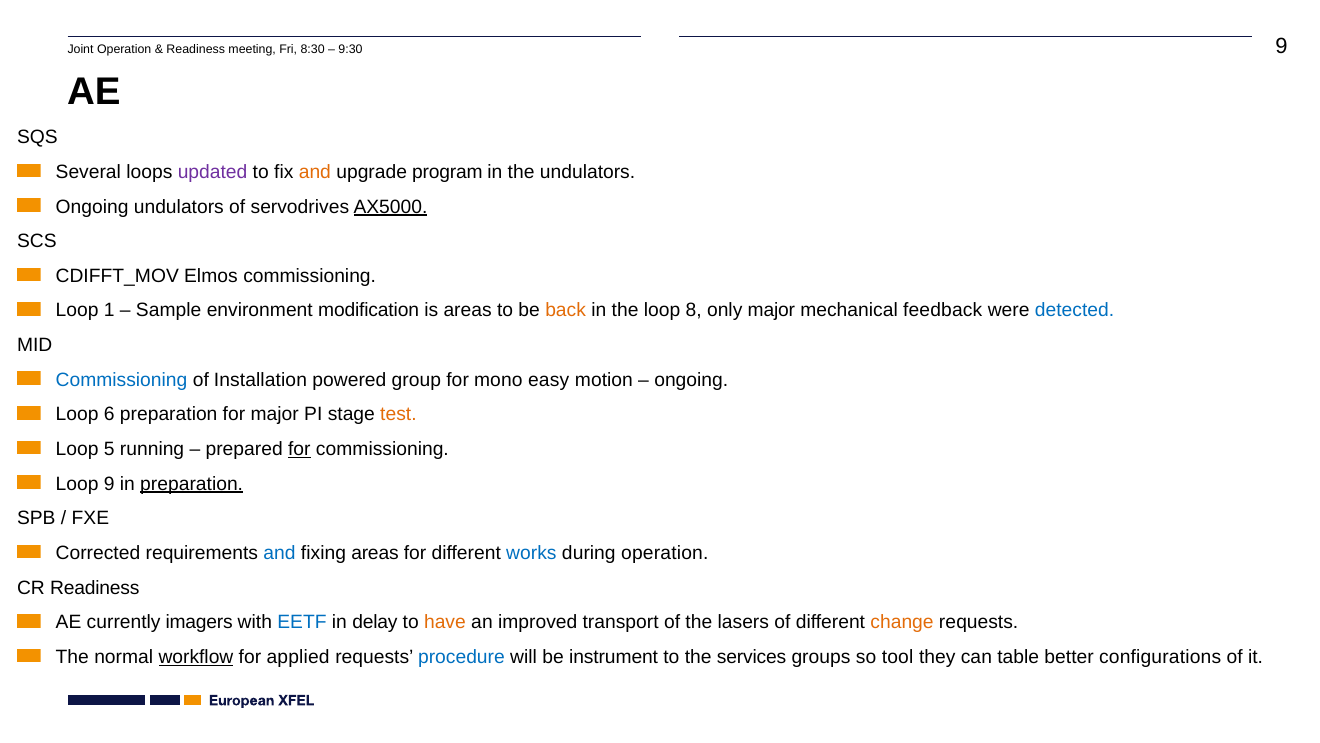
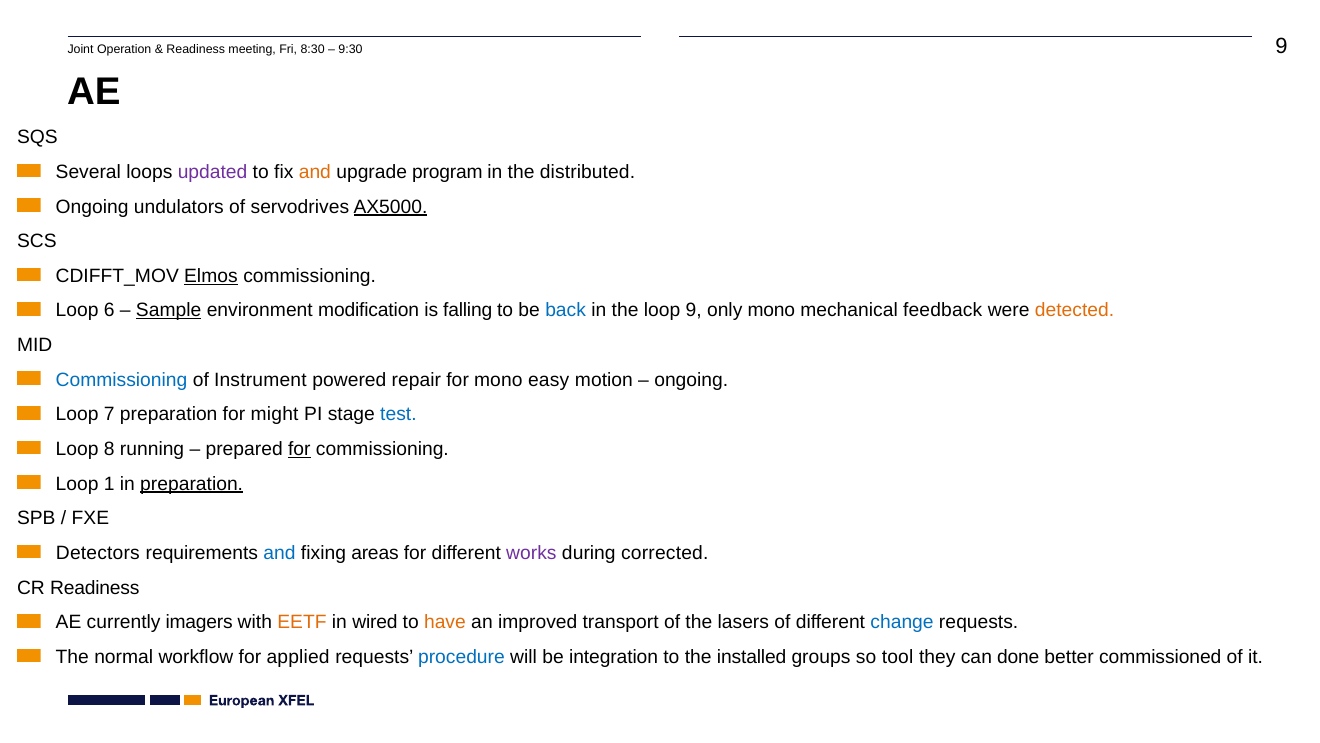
the undulators: undulators -> distributed (588, 172)
Elmos underline: none -> present (211, 276)
1: 1 -> 6 (109, 310)
Sample underline: none -> present (169, 310)
is areas: areas -> falling (468, 310)
back colour: orange -> blue (566, 310)
loop 8: 8 -> 9 (694, 310)
only major: major -> mono (771, 310)
detected colour: blue -> orange (1075, 310)
Installation: Installation -> Instrument (260, 380)
group: group -> repair (416, 380)
6: 6 -> 7 (109, 414)
for major: major -> might (275, 414)
test colour: orange -> blue (398, 414)
5: 5 -> 8 (109, 449)
Loop 9: 9 -> 1 (109, 483)
Corrected: Corrected -> Detectors (98, 553)
works colour: blue -> purple (531, 553)
during operation: operation -> corrected (665, 553)
EETF colour: blue -> orange (302, 622)
delay: delay -> wired (375, 622)
change colour: orange -> blue (902, 622)
workflow underline: present -> none (196, 656)
instrument: instrument -> integration (614, 656)
services: services -> installed (752, 656)
table: table -> done (1018, 656)
configurations: configurations -> commissioned (1160, 656)
